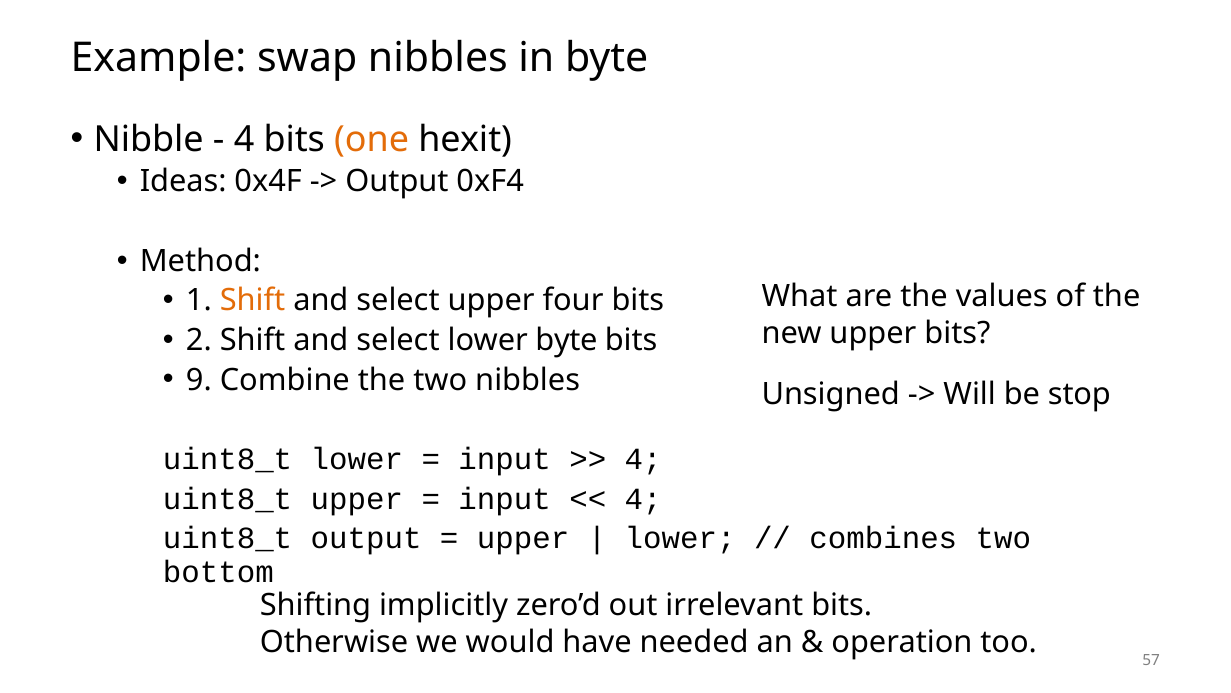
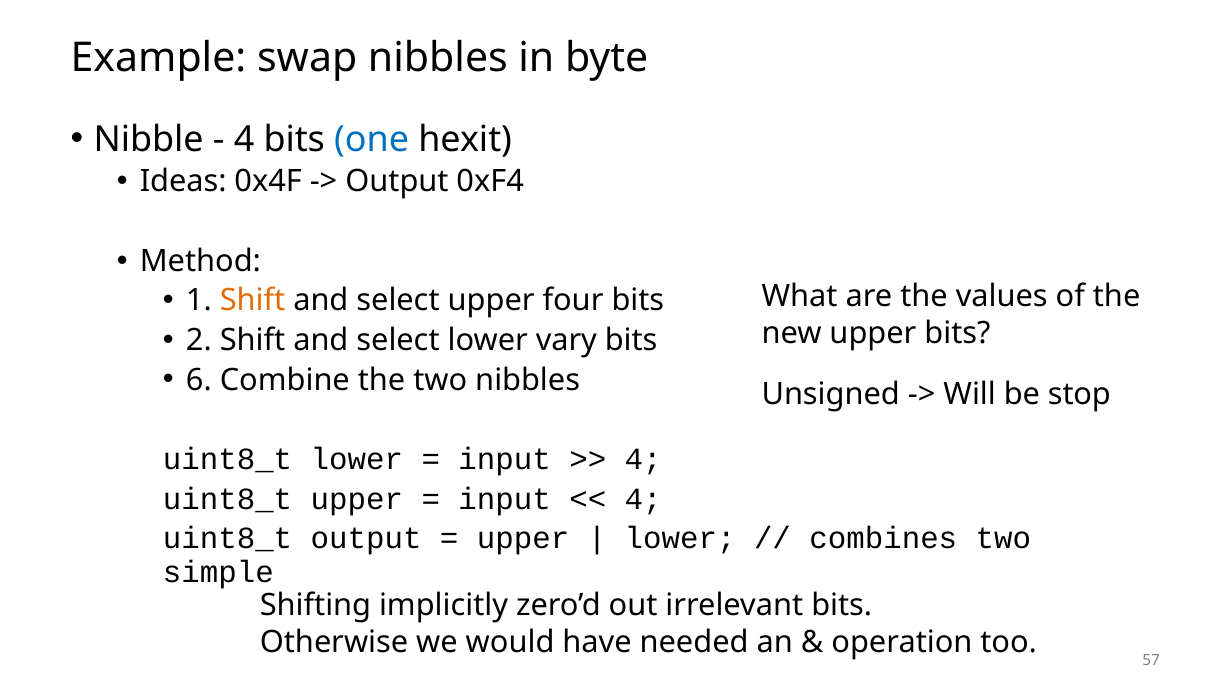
one colour: orange -> blue (372, 139)
lower byte: byte -> vary (566, 340)
9: 9 -> 6 (199, 380)
bottom: bottom -> simple (218, 571)
